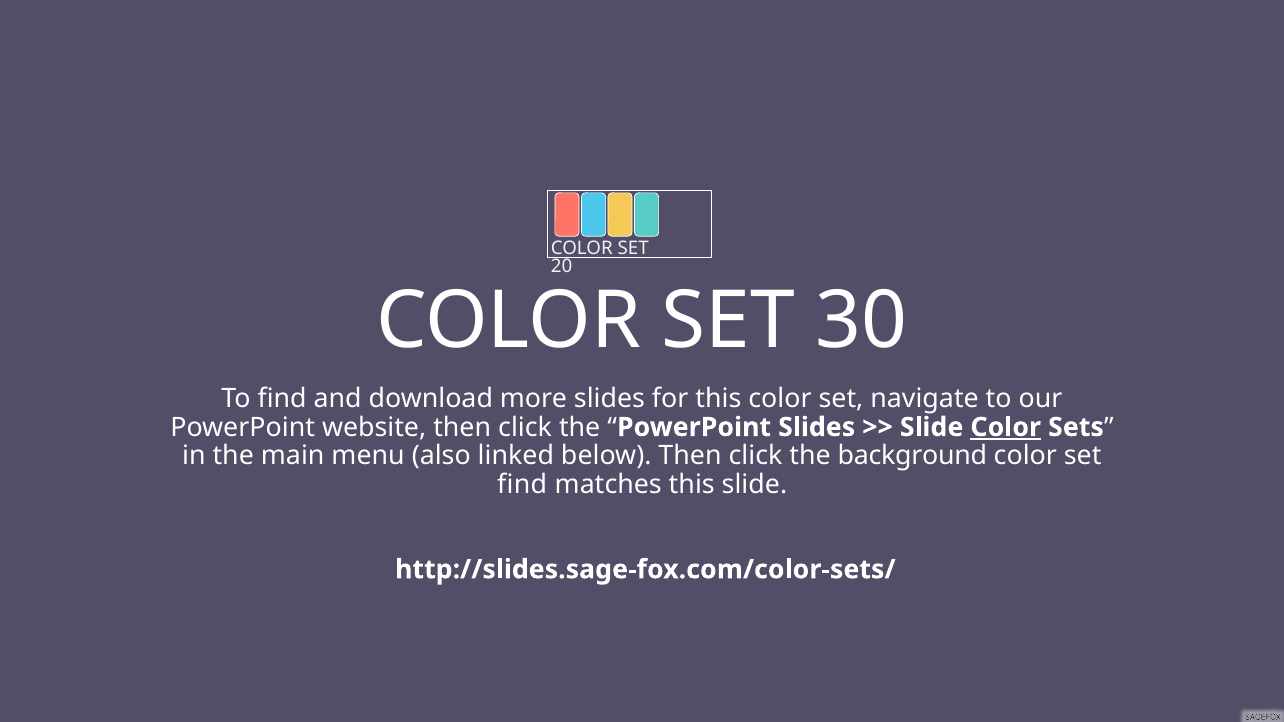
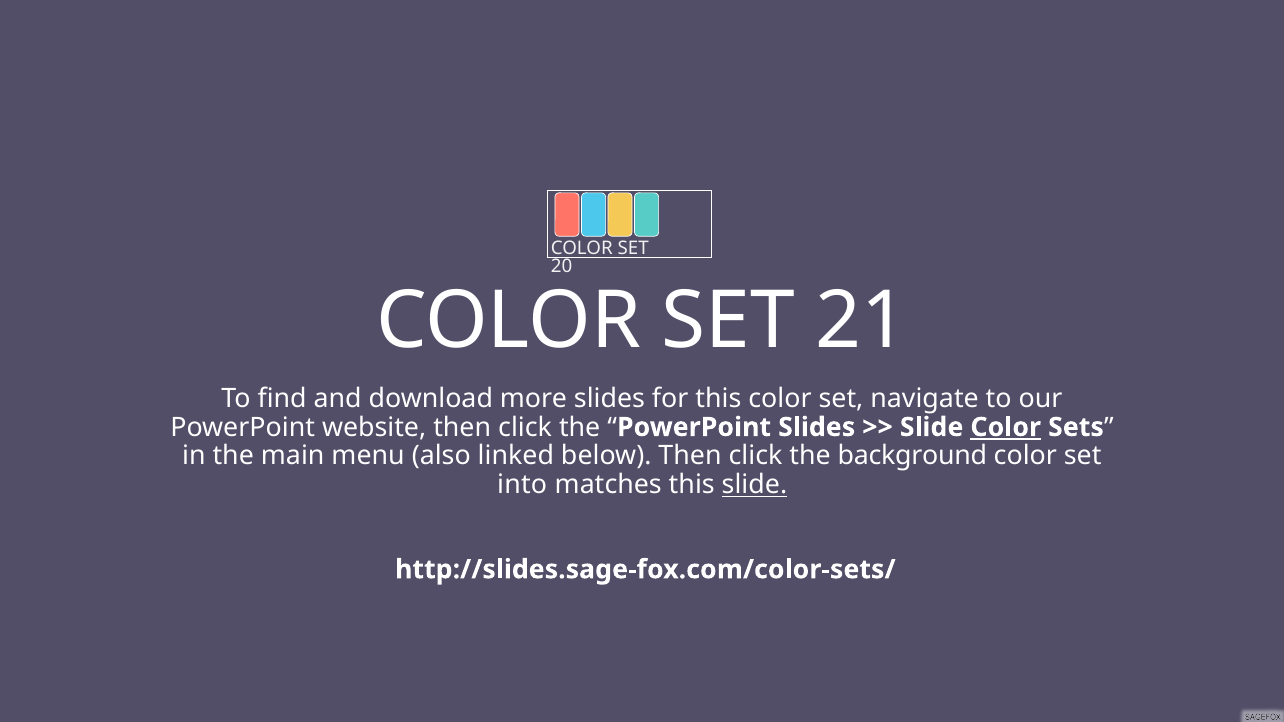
30: 30 -> 21 (862, 321)
find: find -> into (522, 485)
slide underline: none -> present (754, 485)
